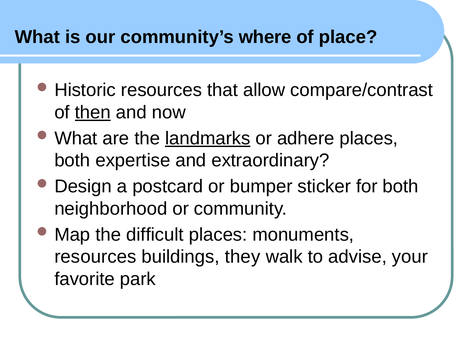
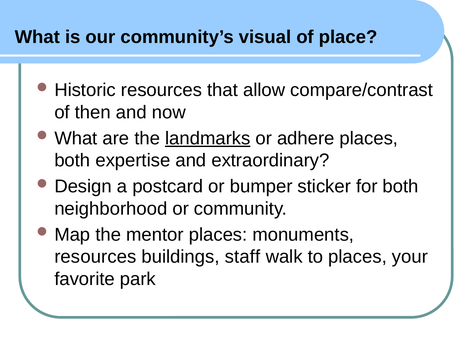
where: where -> visual (265, 37)
then underline: present -> none (93, 112)
difficult: difficult -> mentor (155, 235)
they: they -> staff (243, 257)
to advise: advise -> places (358, 257)
